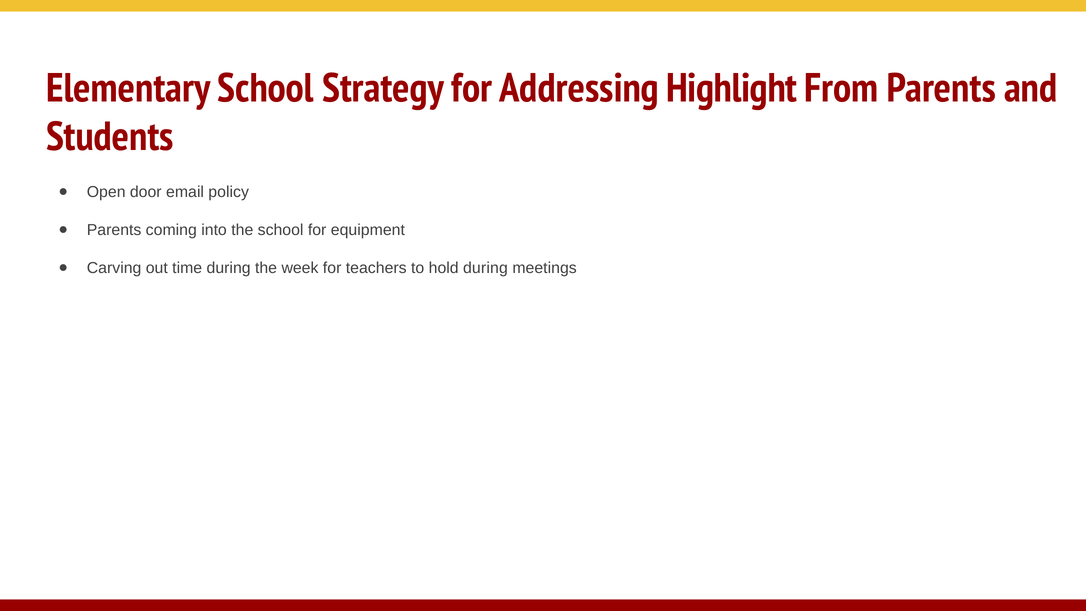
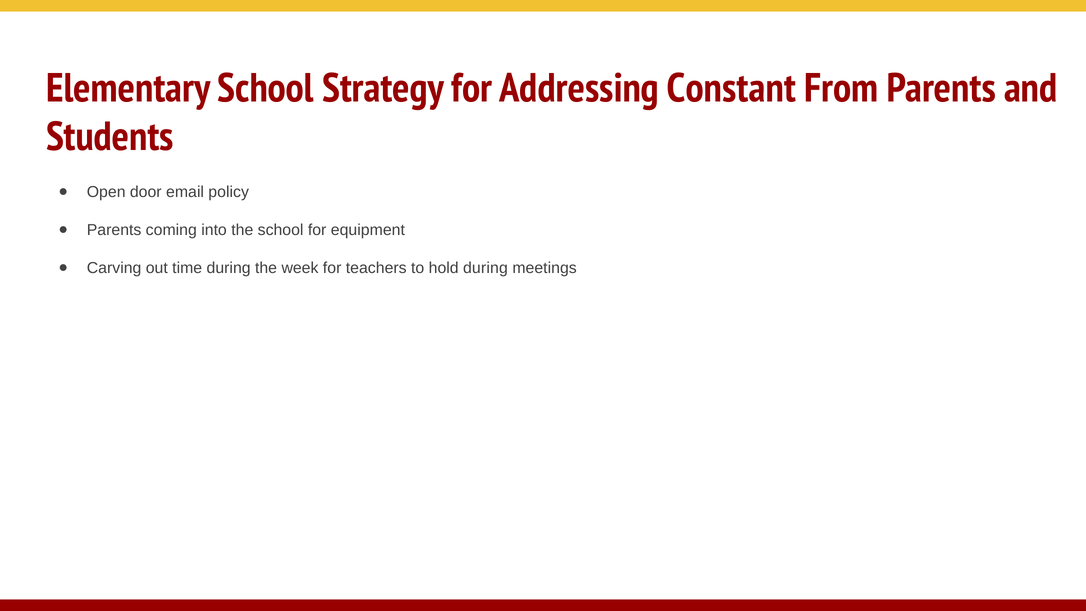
Highlight: Highlight -> Constant (731, 88)
